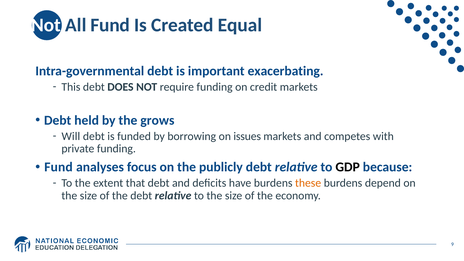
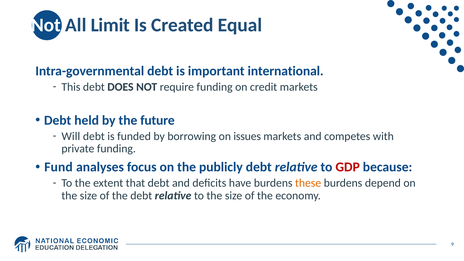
All Fund: Fund -> Limit (110, 25)
exacerbating: exacerbating -> international (286, 71)
grows: grows -> future (157, 120)
GDP colour: black -> red (348, 167)
